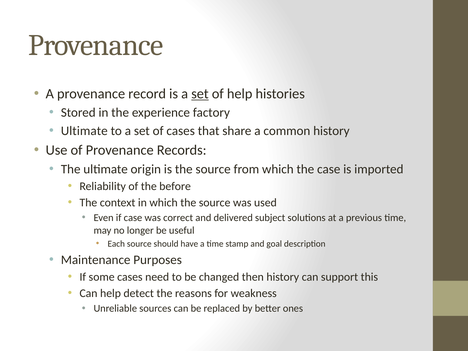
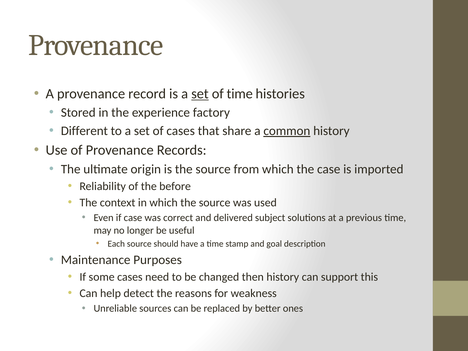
of help: help -> time (240, 94)
Ultimate: Ultimate -> Different (84, 131)
common underline: none -> present (287, 131)
